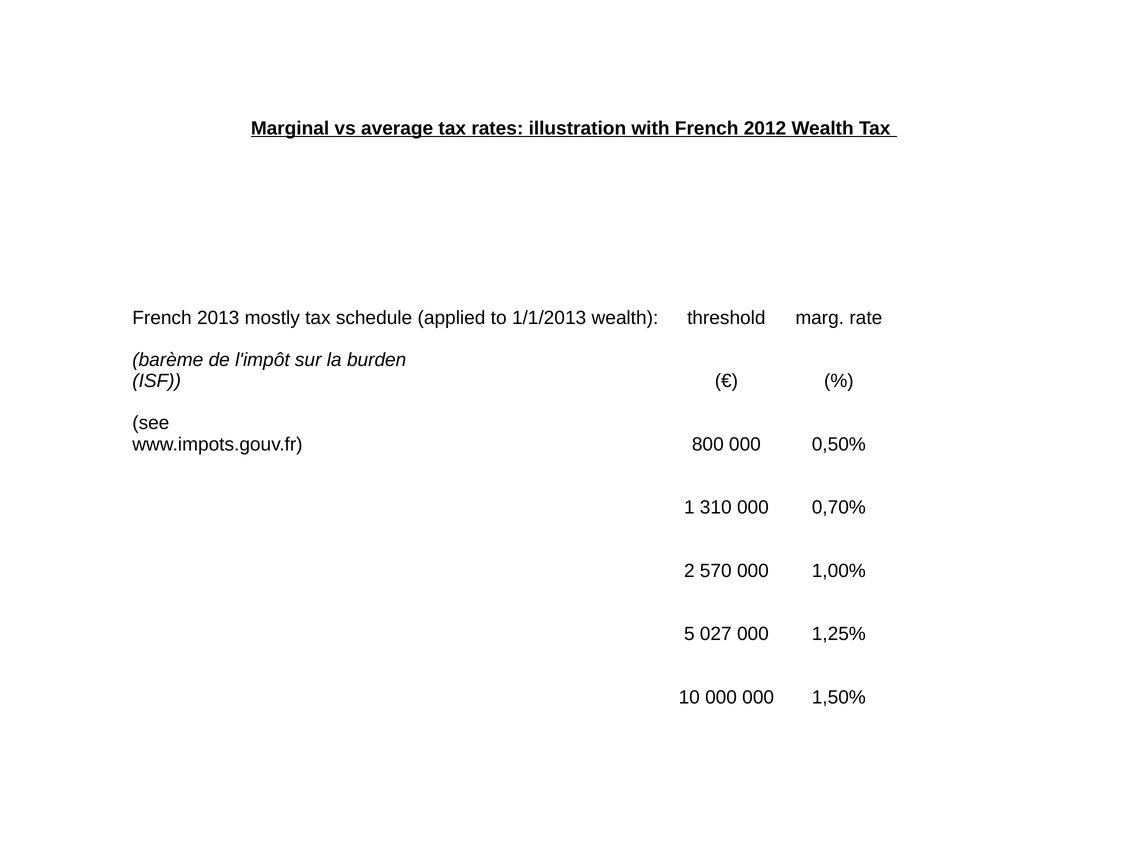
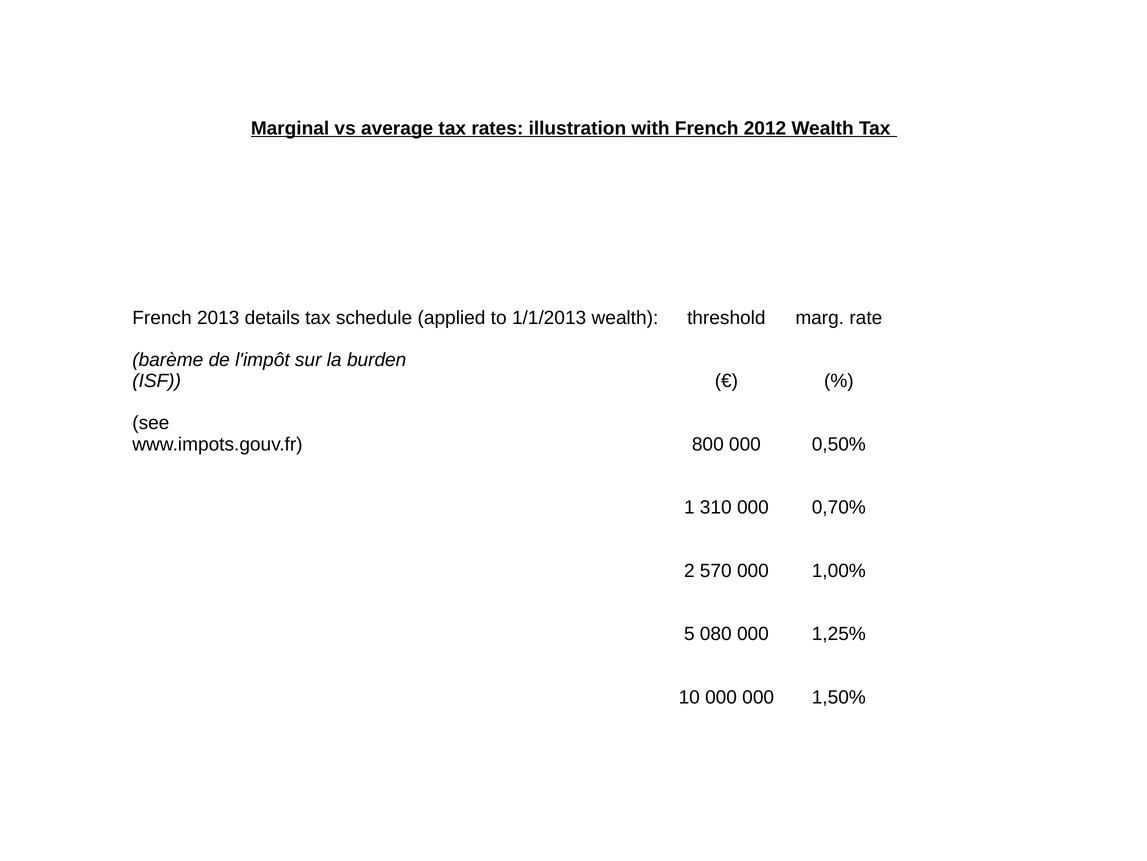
mostly: mostly -> details (272, 318)
027: 027 -> 080 (716, 634)
